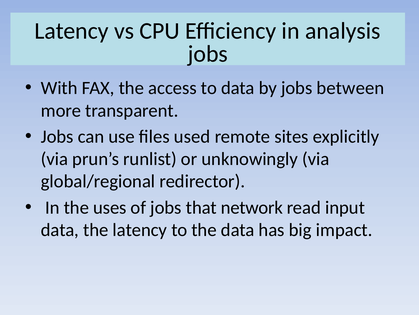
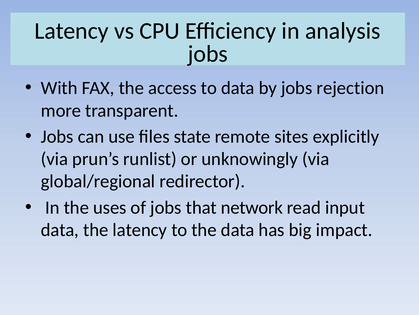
between: between -> rejection (350, 88)
used: used -> state (192, 136)
